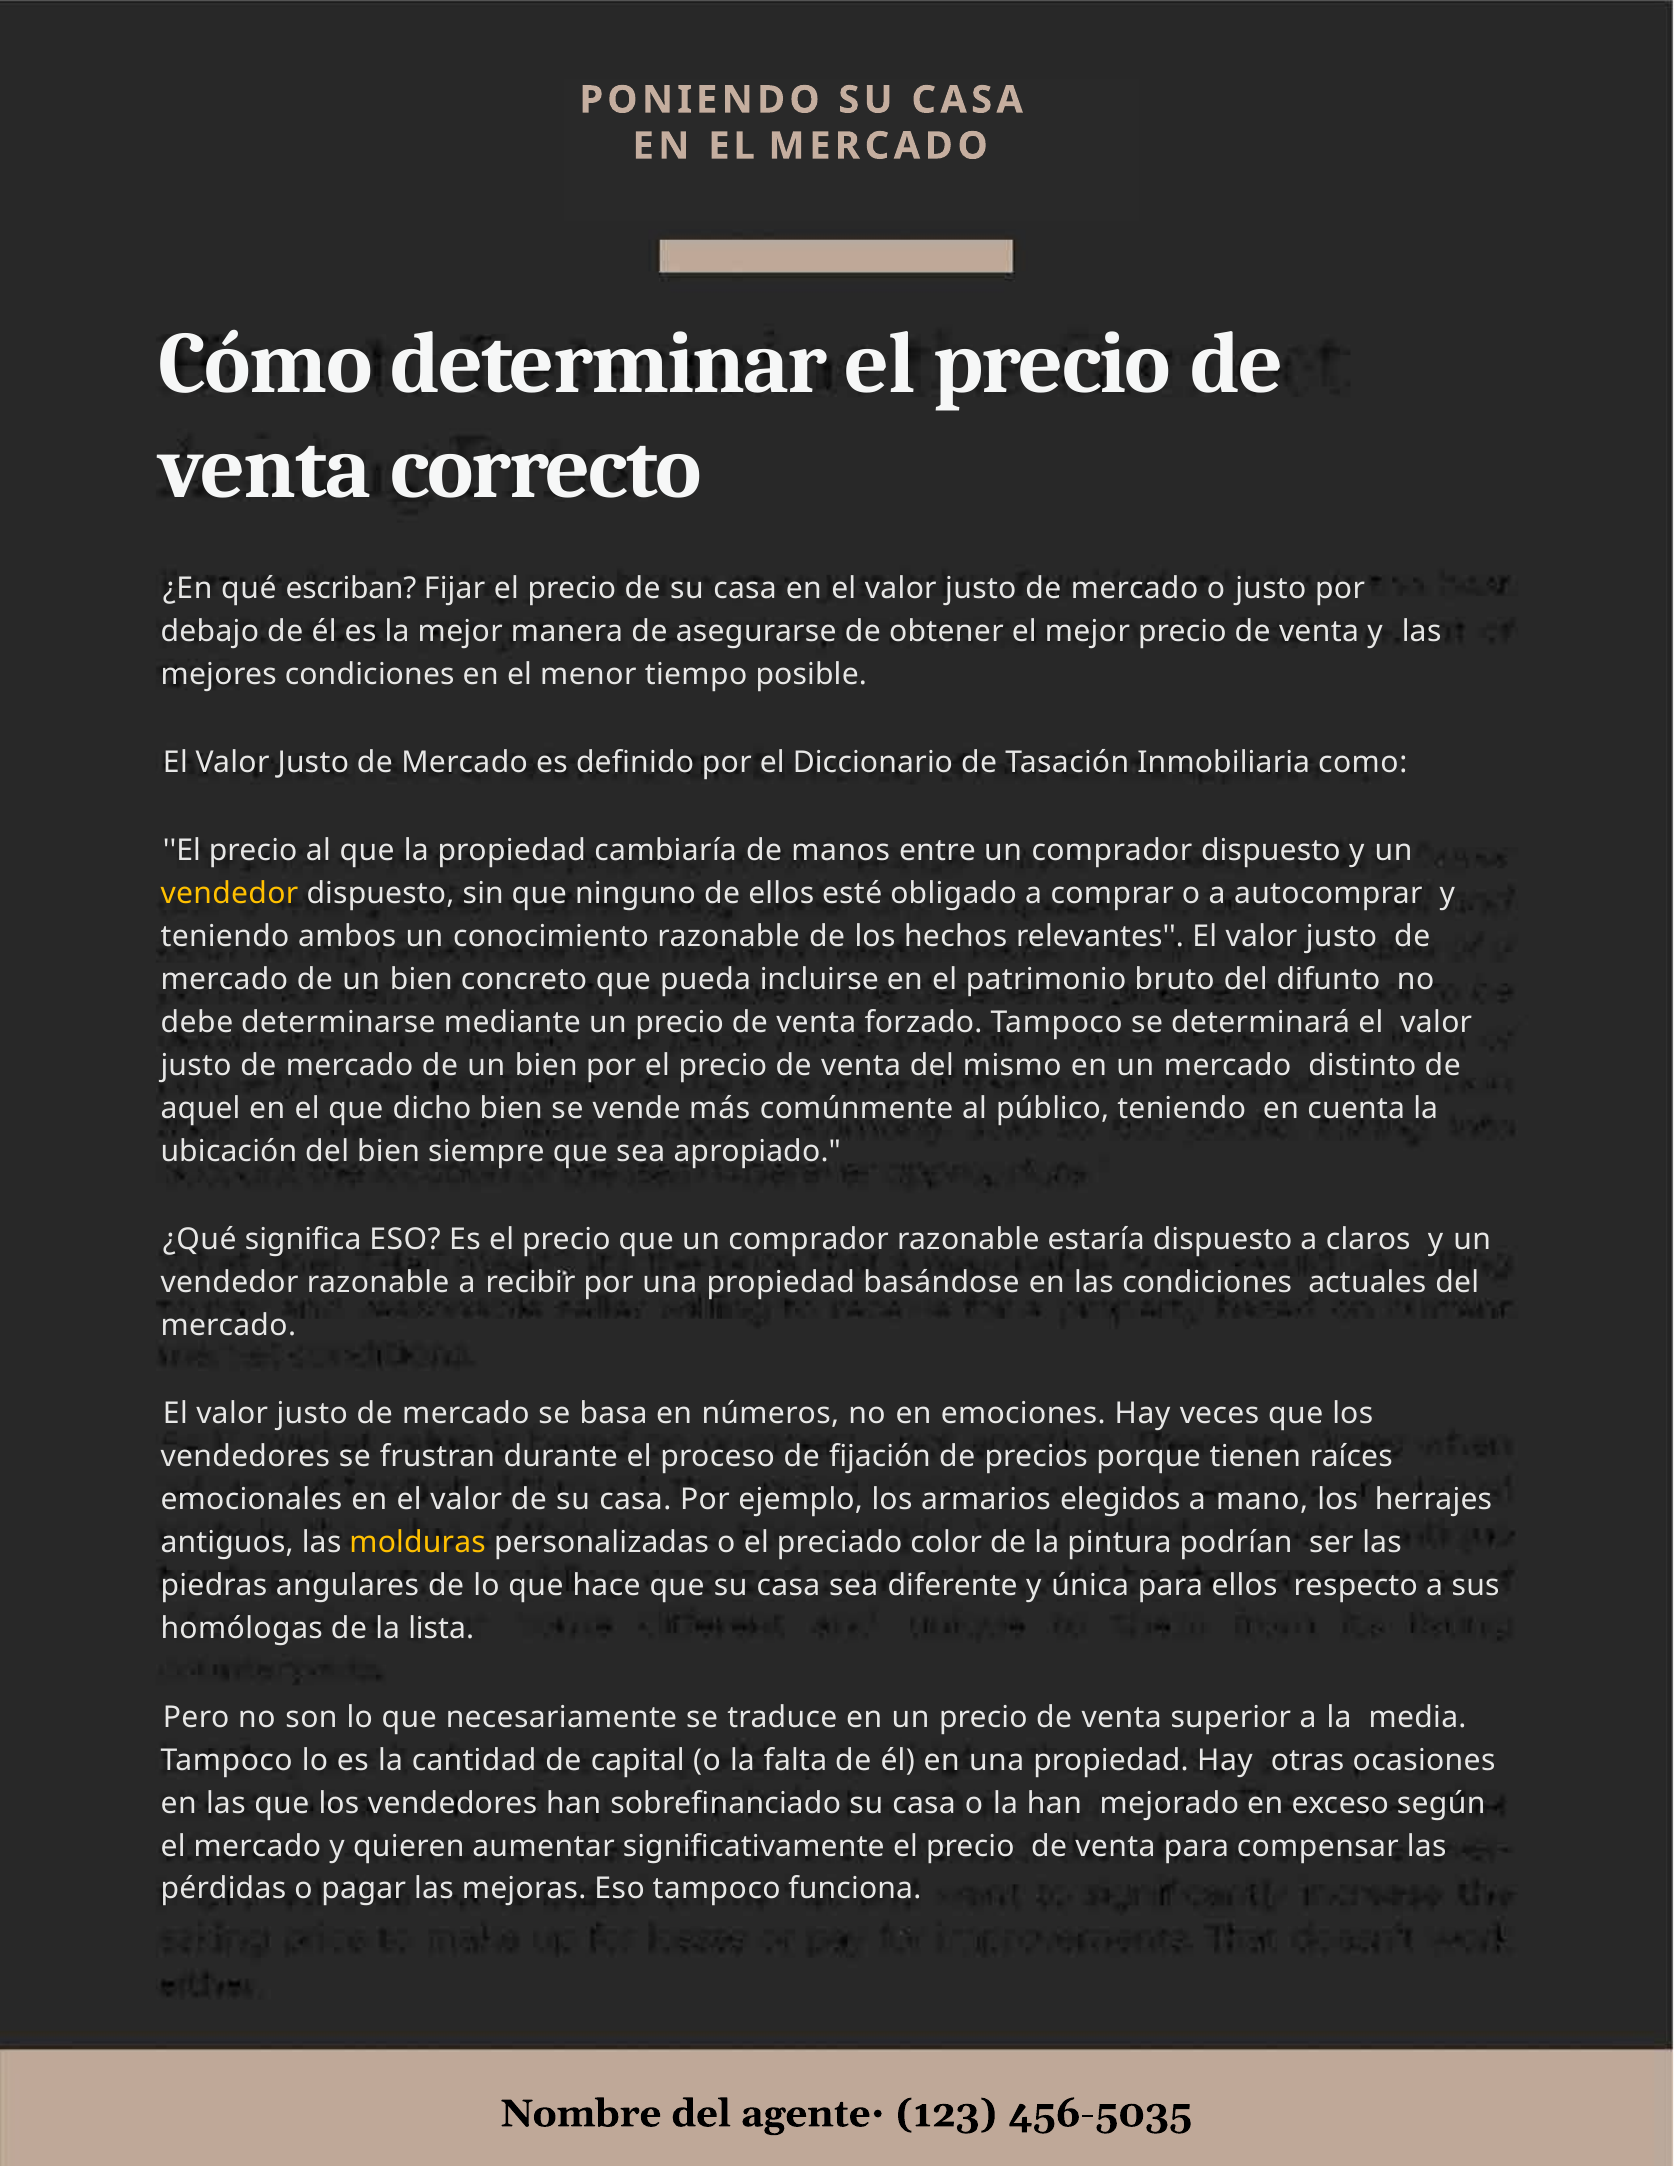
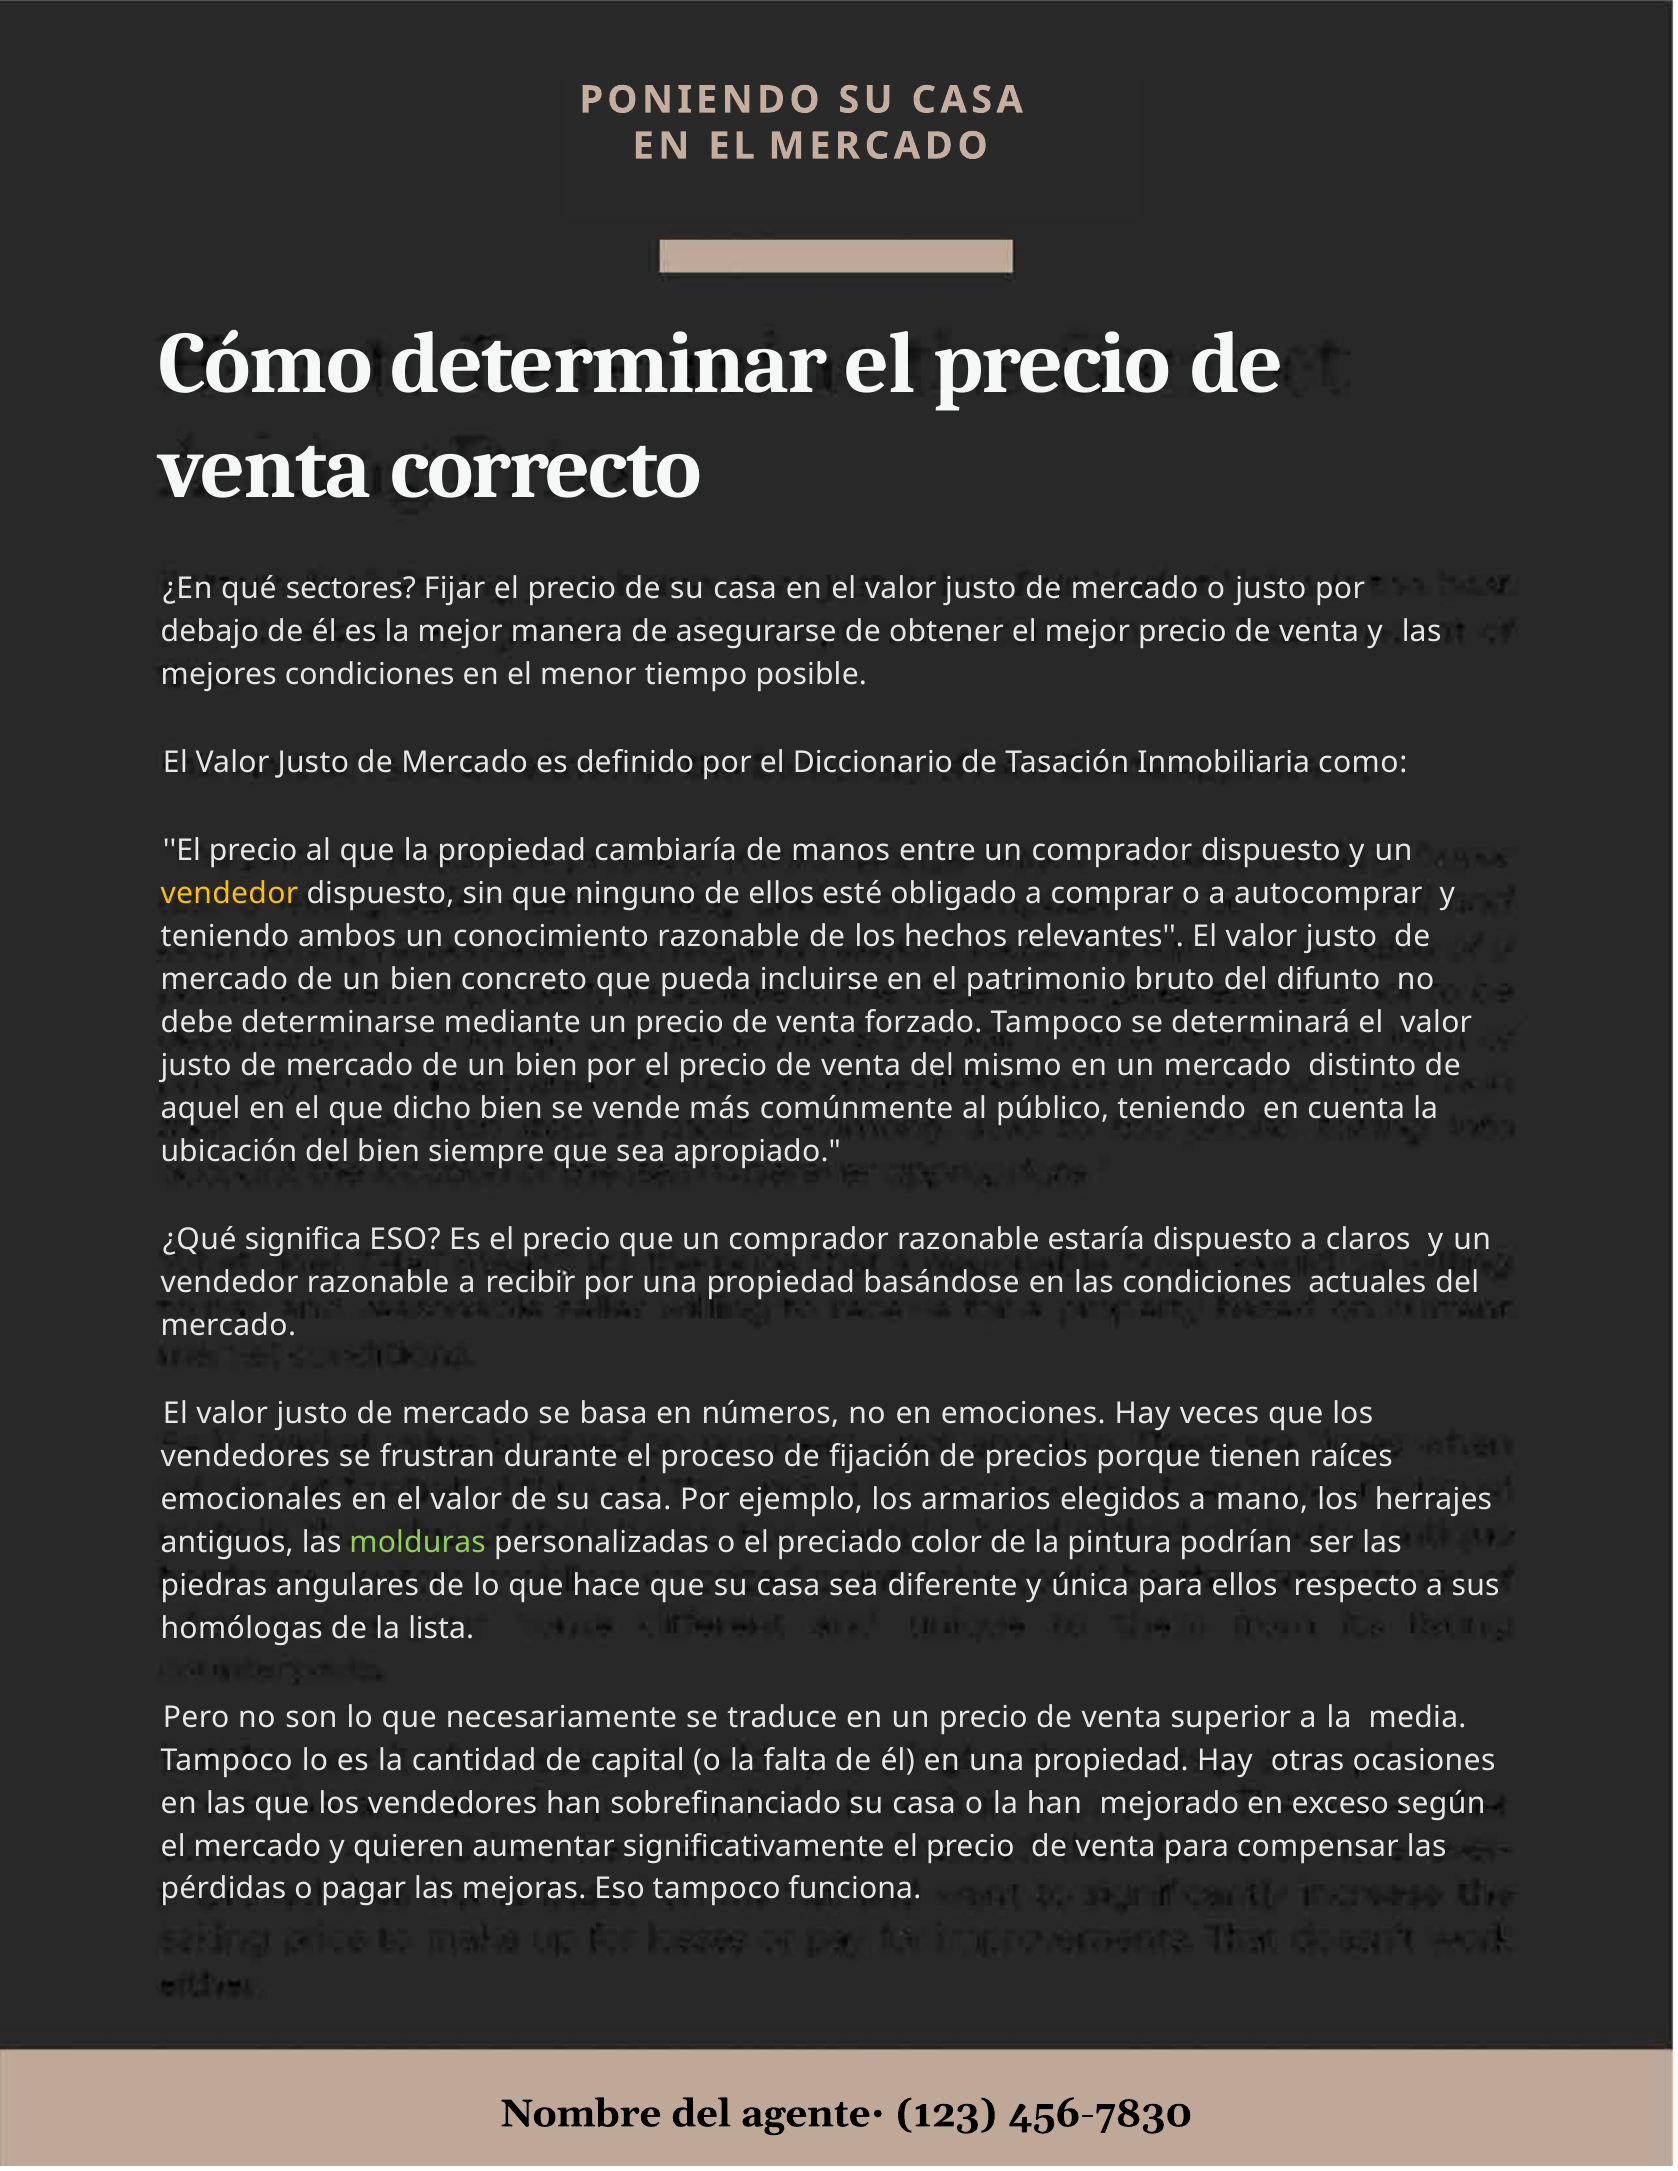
escriban: escriban -> sectores (351, 588)
molduras colour: yellow -> light green (418, 1543)
456-5035: 456-5035 -> 456-7830 (1100, 2113)
